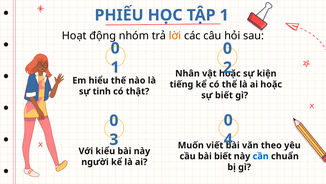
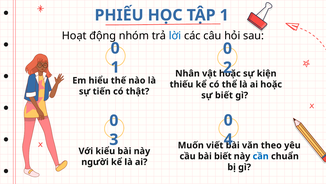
lời colour: orange -> blue (175, 36)
tiếng: tiếng -> thiếu (181, 84)
tinh: tinh -> tiến (102, 91)
